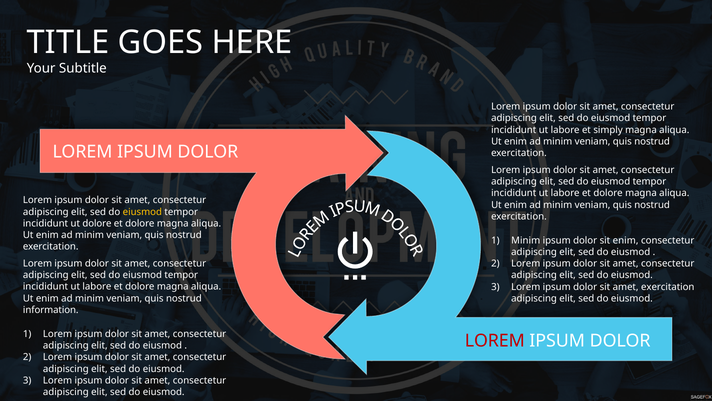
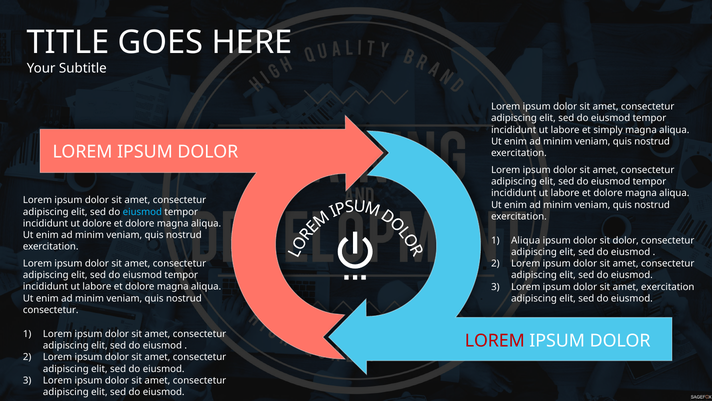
eiusmod colour: yellow -> light blue (142, 212)
Minim: Minim -> Aliqua (526, 240)
sit enim: enim -> dolor (626, 240)
information: information -> consectetur (51, 310)
